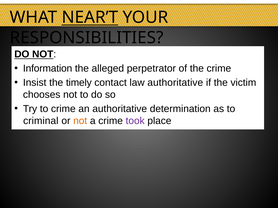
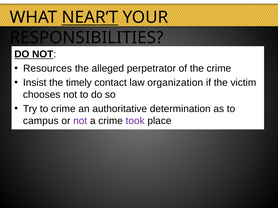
Information: Information -> Resources (48, 69)
law authoritative: authoritative -> organization (175, 83)
criminal: criminal -> campus (41, 121)
not colour: orange -> purple (80, 121)
